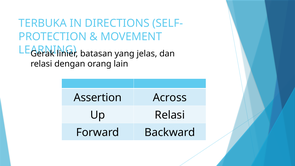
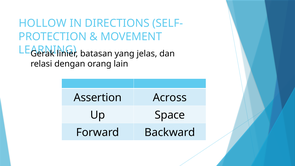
TERBUKA: TERBUKA -> HOLLOW (43, 23)
Up Relasi: Relasi -> Space (170, 115)
